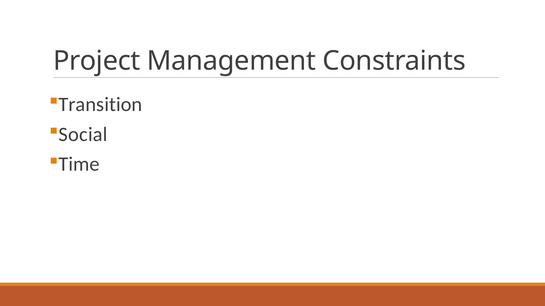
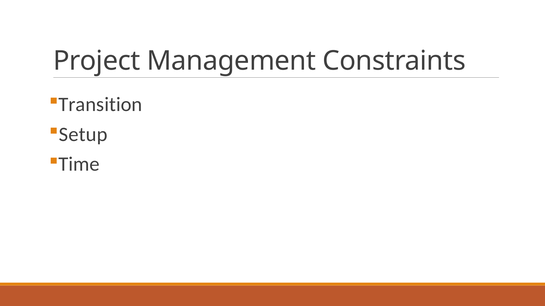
Social: Social -> Setup (83, 135)
